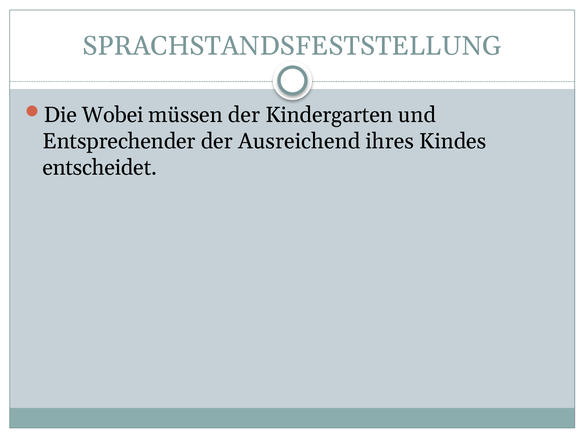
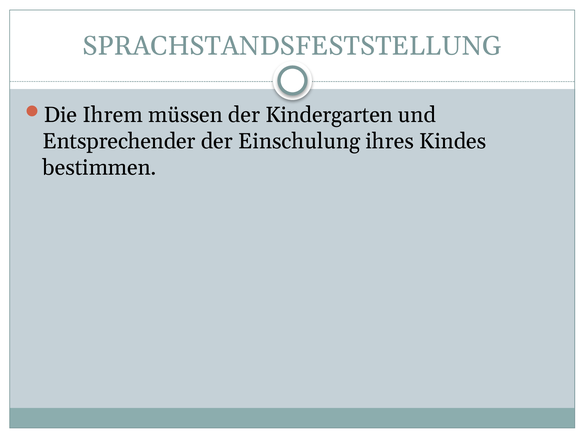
Wobei: Wobei -> Ihrem (113, 115)
Ausreichend: Ausreichend -> Einschulung (299, 142)
entscheidet: entscheidet -> bestimmen (100, 168)
